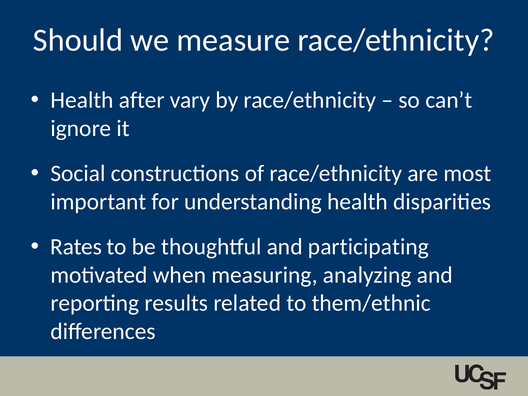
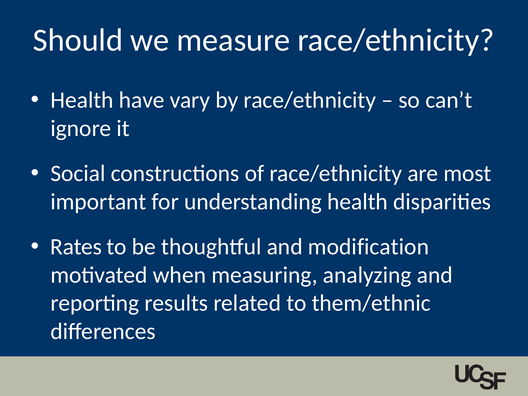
after: after -> have (142, 100)
participating: participating -> modification (368, 247)
